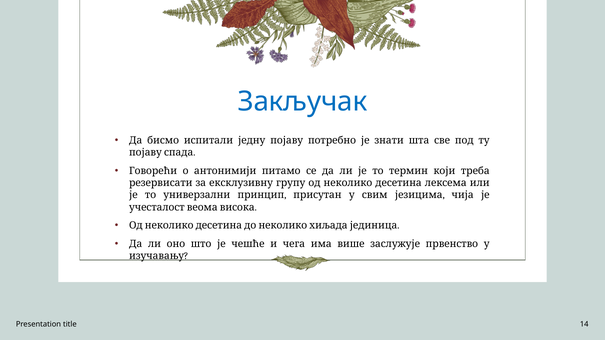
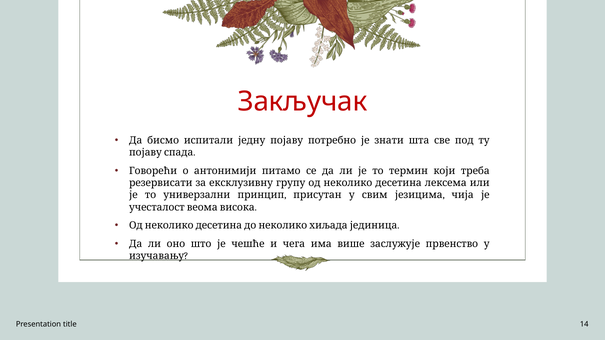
Закључак colour: blue -> red (303, 102)
